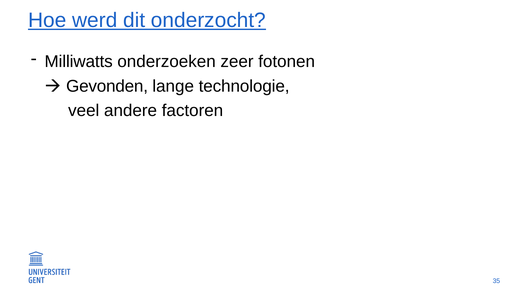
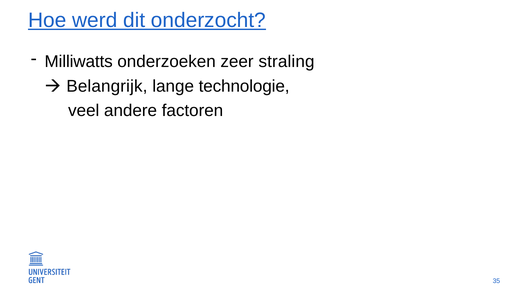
fotonen: fotonen -> straling (287, 62)
Gevonden: Gevonden -> Belangrijk (107, 86)
